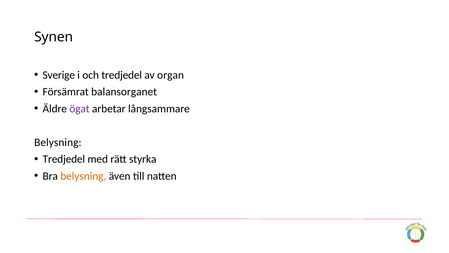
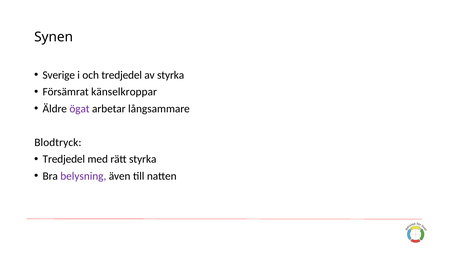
av organ: organ -> styrka (171, 75)
balansorganet: balansorganet -> känselkroppar (124, 92)
Belysning: Belysning -> Blodtryck (58, 142)
belysning colour: orange -> purple (83, 176)
